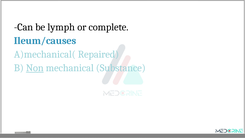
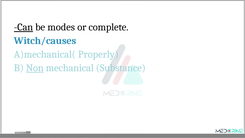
Can underline: none -> present (23, 27)
lymph: lymph -> modes (61, 27)
Ileum/causes: Ileum/causes -> Witch/causes (45, 41)
Repaired: Repaired -> Properly (98, 54)
